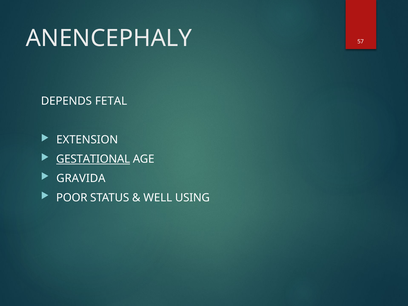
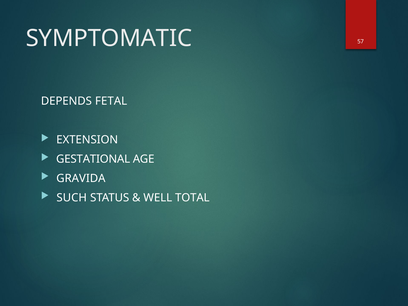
ANENCEPHALY: ANENCEPHALY -> SYMPTOMATIC (109, 38)
GESTATIONAL underline: present -> none (93, 159)
POOR: POOR -> SUCH (72, 198)
USING: USING -> TOTAL (192, 198)
